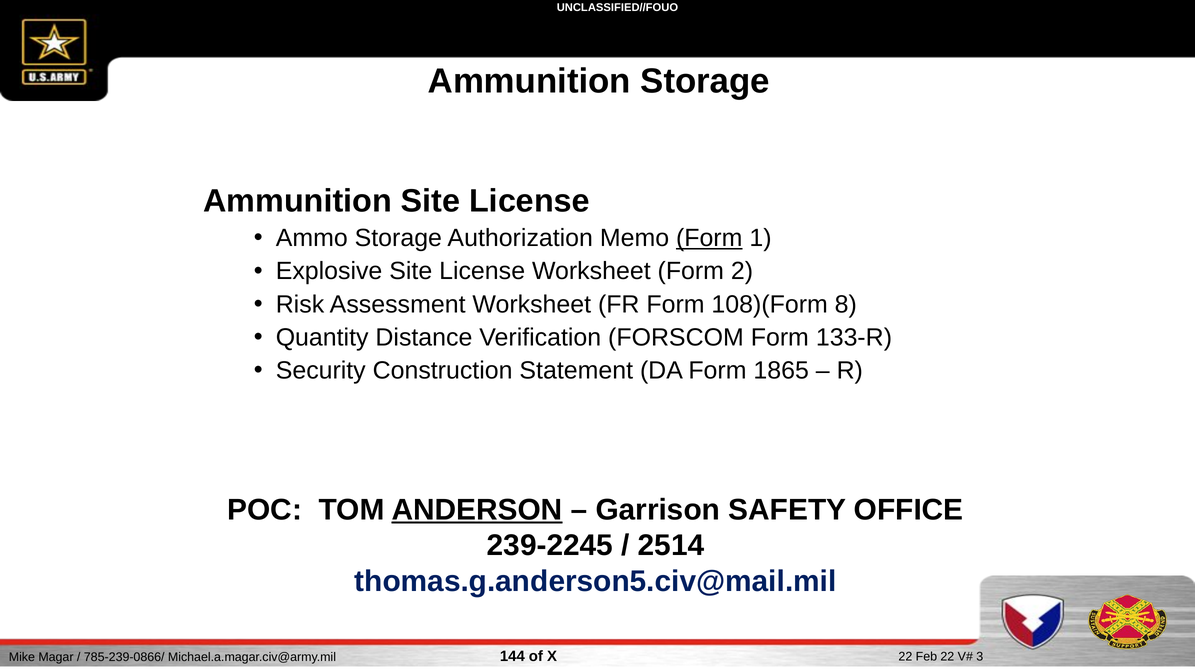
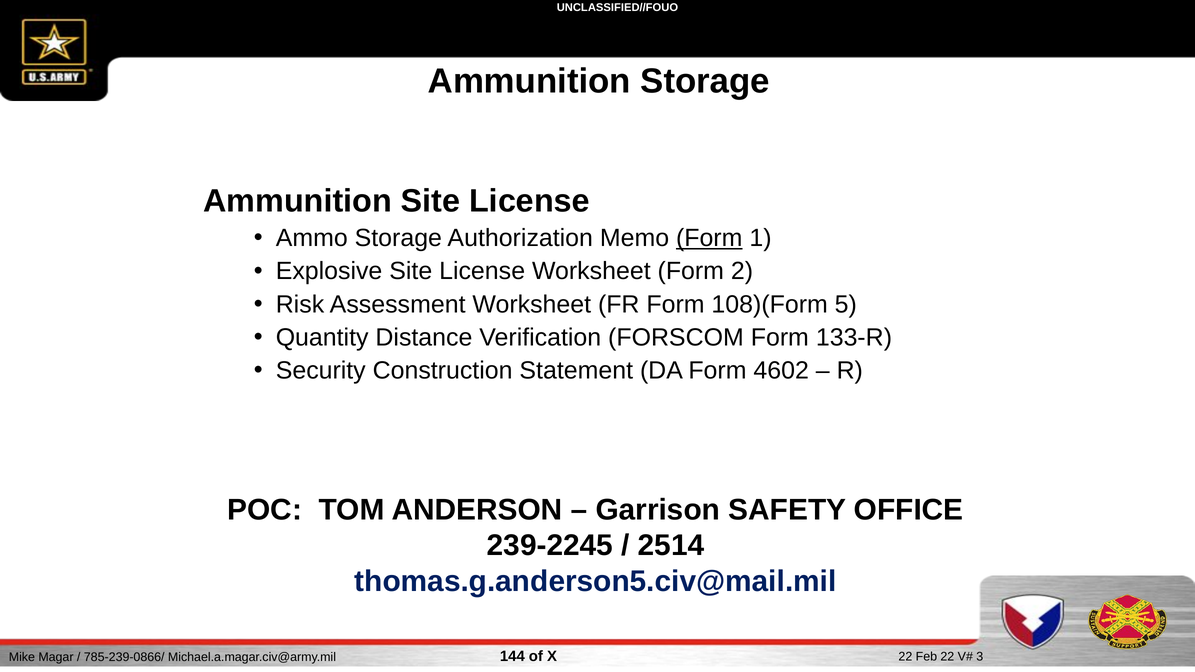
8: 8 -> 5 (846, 304)
1865: 1865 -> 4602 (781, 371)
ANDERSON underline: present -> none (477, 510)
